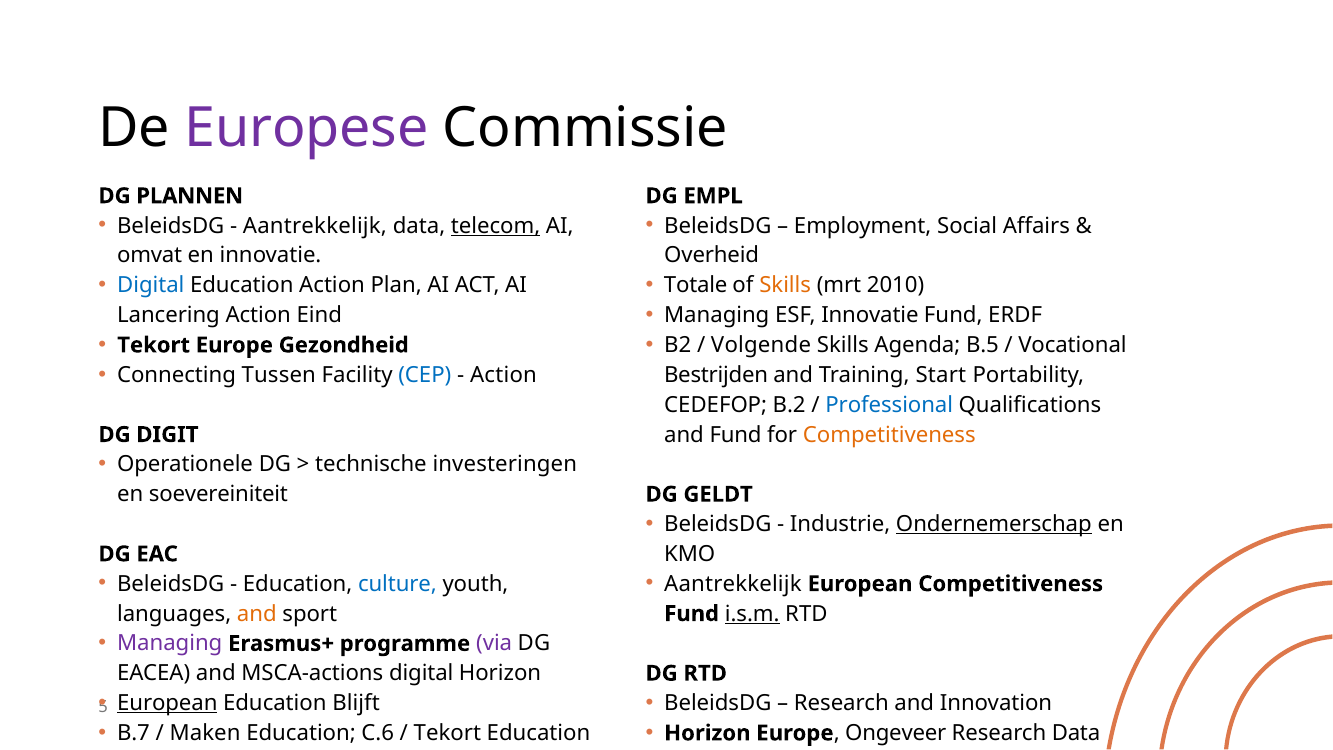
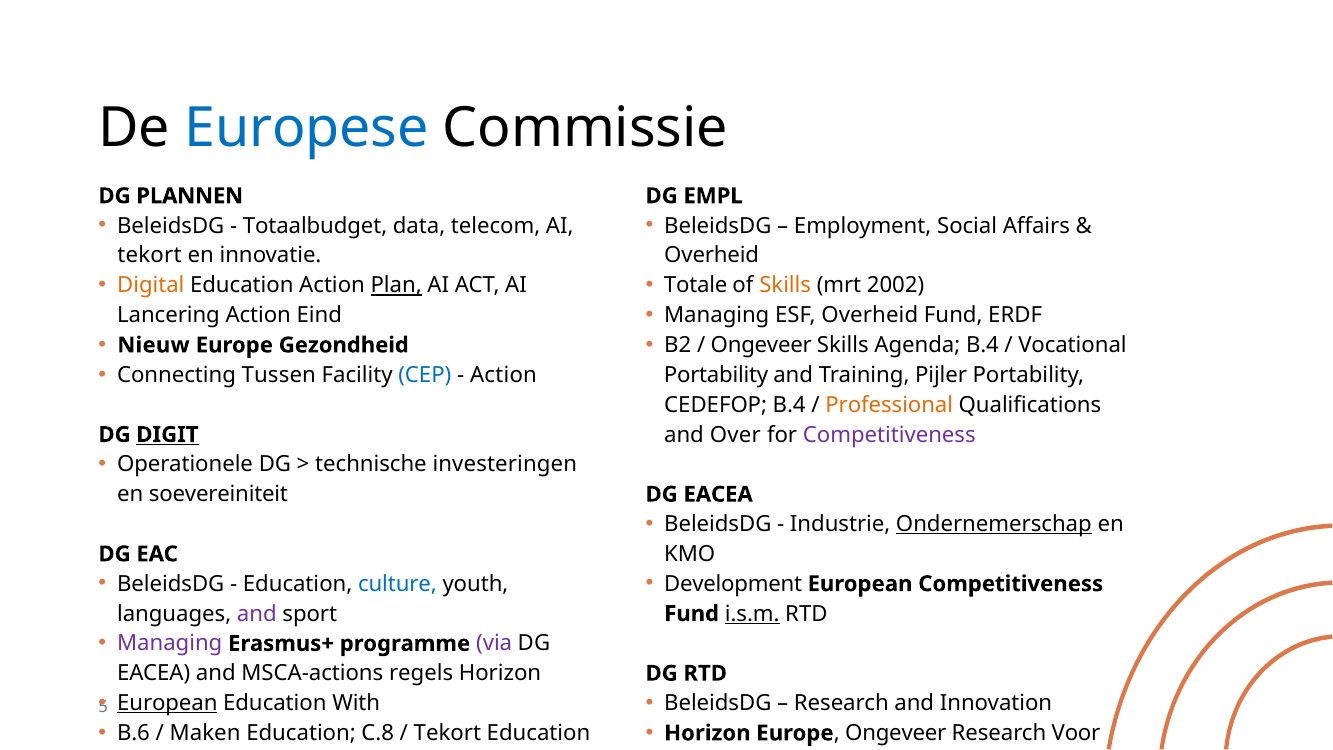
Europese colour: purple -> blue (306, 128)
Aantrekkelijk: Aantrekkelijk -> Totaalbudget (315, 226)
telecom underline: present -> none (496, 226)
omvat: omvat -> tekort (149, 256)
Digital colour: blue -> orange (151, 285)
Plan underline: none -> present (396, 285)
2010: 2010 -> 2002 (896, 285)
ESF Innovatie: Innovatie -> Overheid (870, 315)
Tekort: Tekort -> Nieuw (153, 345)
Volgende: Volgende -> Ongeveer (761, 345)
Agenda B.5: B.5 -> B.4 (982, 345)
Bestrijden: Bestrijden -> Portability (716, 375)
Start: Start -> Pijler (941, 375)
CEDEFOP B.2: B.2 -> B.4 (789, 405)
Professional colour: blue -> orange (889, 405)
and Fund: Fund -> Over (735, 435)
Competitiveness colour: orange -> purple (889, 435)
DIGIT underline: none -> present (167, 435)
GELDT: GELDT -> EACEA (718, 494)
Aantrekkelijk: Aantrekkelijk -> Development (733, 584)
and colour: orange -> purple (257, 614)
MSCA-actions digital: digital -> regels (421, 673)
Blijft: Blijft -> With (356, 703)
B.7: B.7 -> B.6 (134, 733)
C.6: C.6 -> C.8 (378, 733)
Research Data: Data -> Voor (1076, 733)
